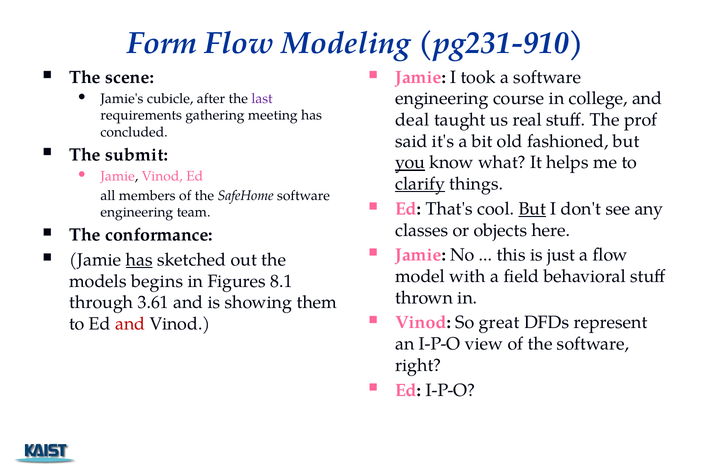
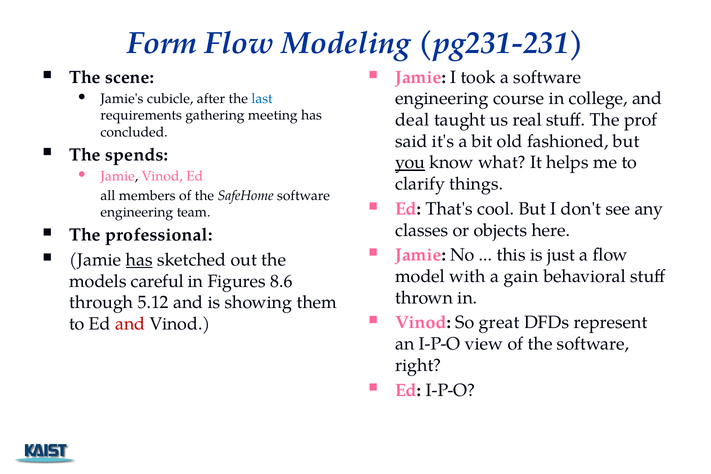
pg231-910: pg231-910 -> pg231-231 (501, 43)
last colour: purple -> blue (262, 99)
submit: submit -> spends (137, 155)
clarify underline: present -> none (420, 184)
But underline: present -> none (532, 209)
conformance: conformance -> professional (159, 235)
field: field -> gain (521, 276)
begins: begins -> careful (157, 281)
8.1: 8.1 -> 8.6 (282, 281)
3.61: 3.61 -> 5.12 (153, 303)
